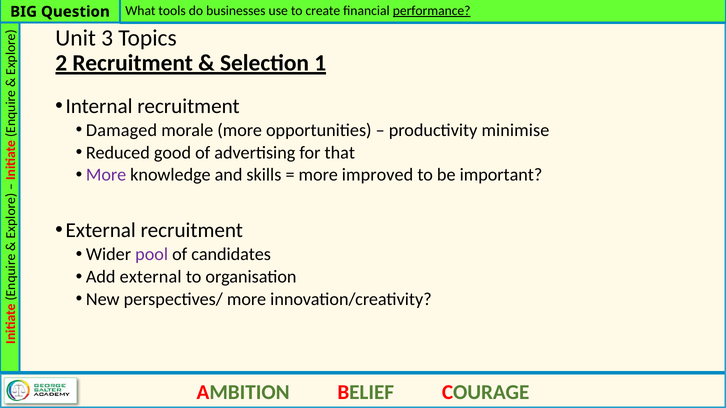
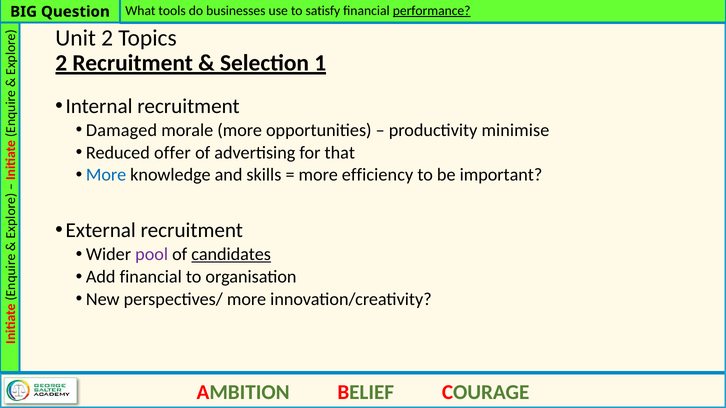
create: create -> satisfy (323, 11)
Unit 3: 3 -> 2 (107, 38)
good: good -> offer (172, 153)
More colour: purple -> blue (106, 175)
improved: improved -> efficiency (378, 175)
candidates underline: none -> present (231, 255)
Add external: external -> financial (151, 277)
